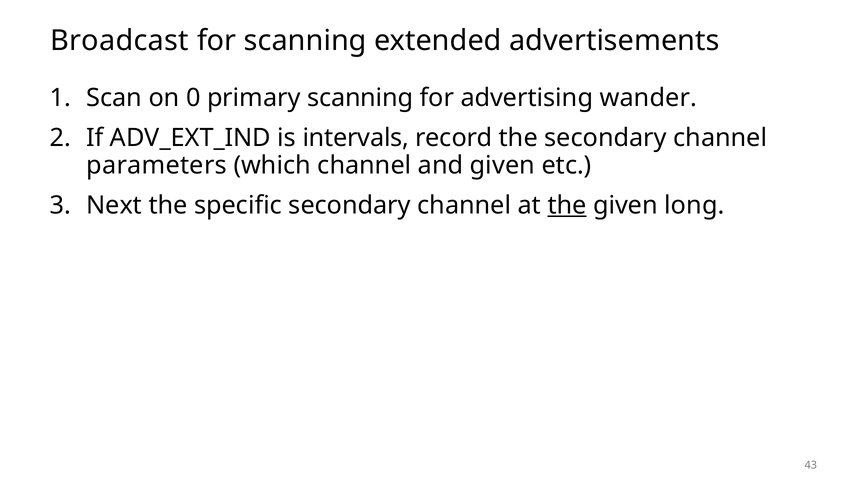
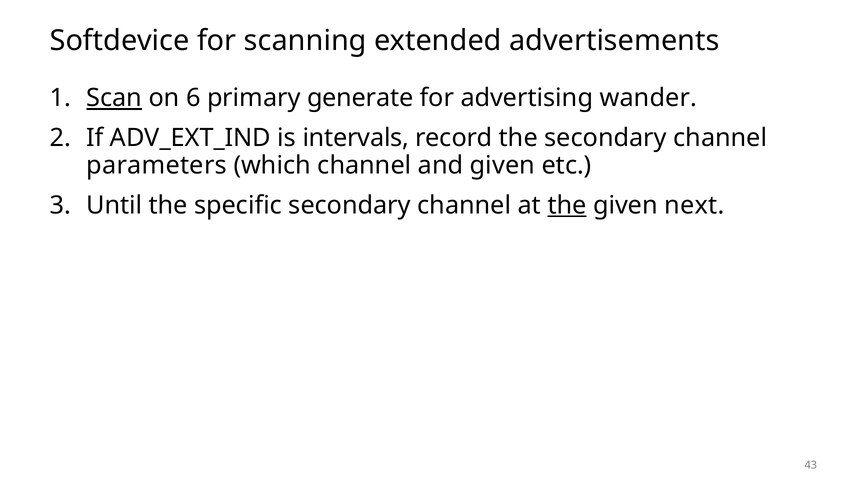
Broadcast: Broadcast -> Softdevice (120, 40)
Scan underline: none -> present (114, 98)
0: 0 -> 6 (193, 98)
primary scanning: scanning -> generate (360, 98)
Next: Next -> Until (114, 205)
long: long -> next (694, 205)
